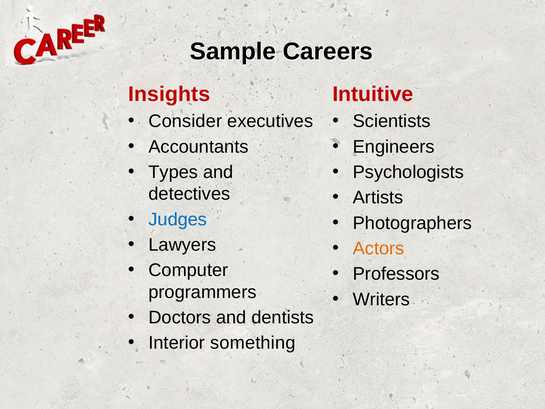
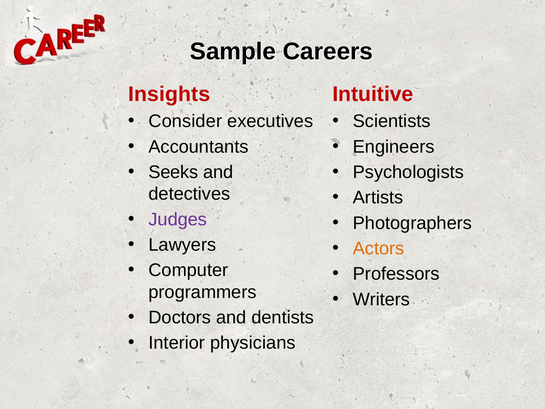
Types: Types -> Seeks (173, 172)
Judges colour: blue -> purple (178, 219)
something: something -> physicians (253, 343)
